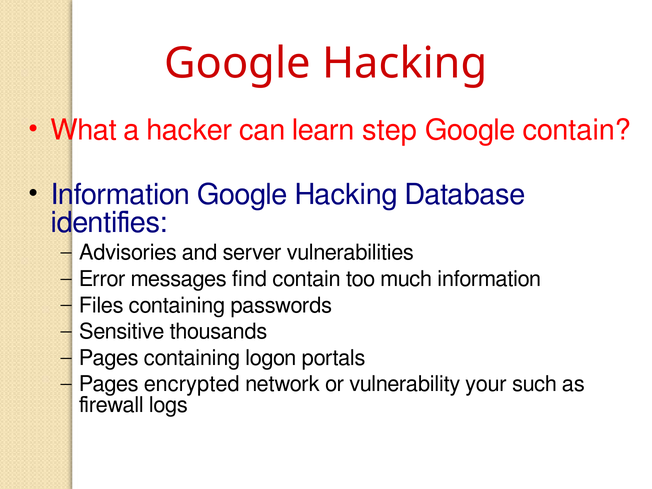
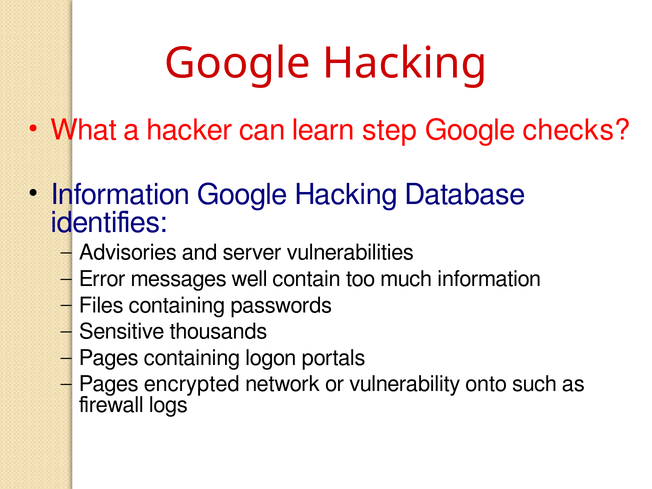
Google contain: contain -> checks (577, 130)
find: find -> well (250, 279)
your: your -> onto (486, 384)
